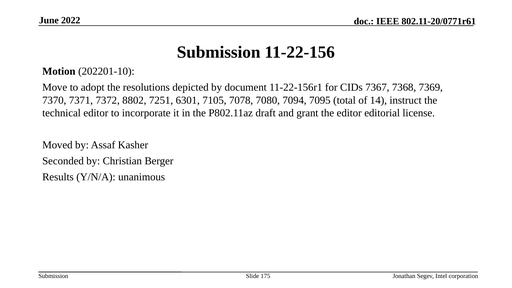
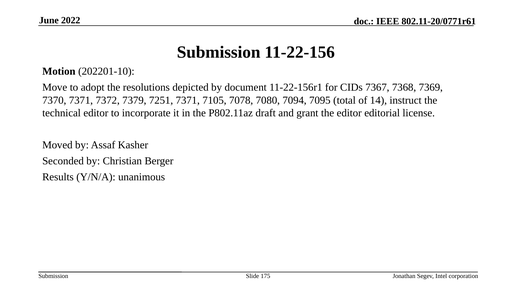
8802: 8802 -> 7379 (134, 100)
7251 6301: 6301 -> 7371 (188, 100)
